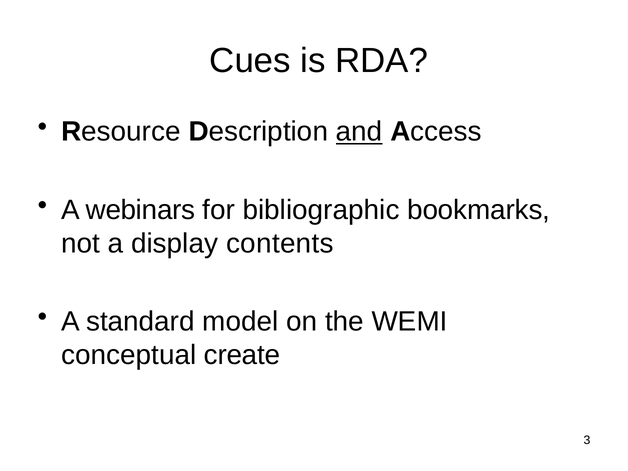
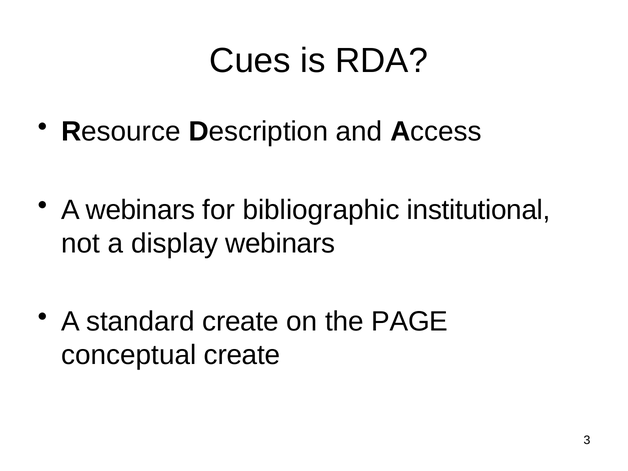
and underline: present -> none (359, 132)
bookmarks: bookmarks -> institutional (479, 210)
display contents: contents -> webinars (280, 243)
standard model: model -> create (241, 322)
WEMI: WEMI -> PAGE (410, 322)
